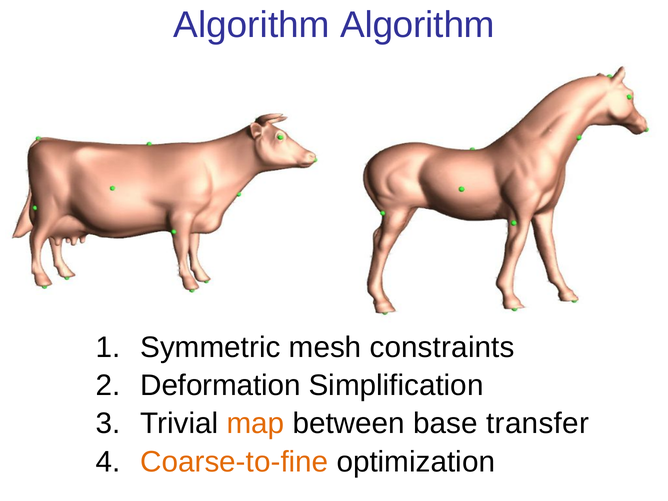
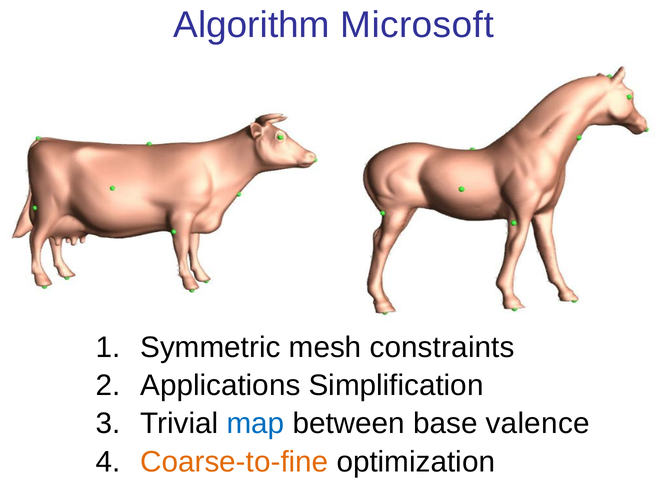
Algorithm Algorithm: Algorithm -> Microsoft (417, 25)
Deformation: Deformation -> Applications (220, 386)
map colour: orange -> blue (255, 424)
transfer: transfer -> valence (538, 424)
